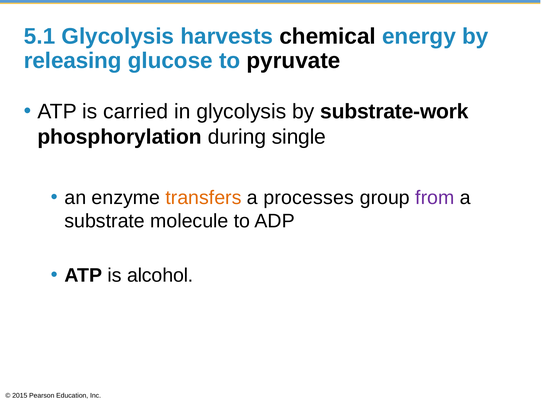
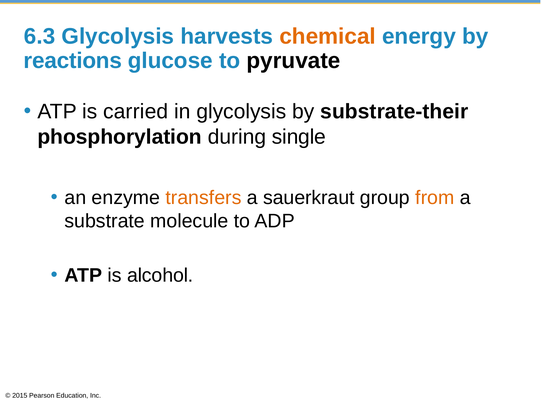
5.1: 5.1 -> 6.3 (40, 36)
chemical colour: black -> orange (328, 36)
releasing: releasing -> reactions (73, 61)
substrate-work: substrate-work -> substrate-their (394, 111)
processes: processes -> sauerkraut (309, 198)
from colour: purple -> orange (435, 198)
